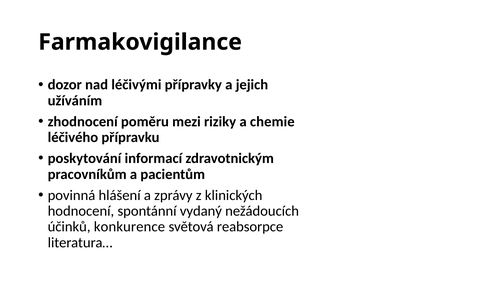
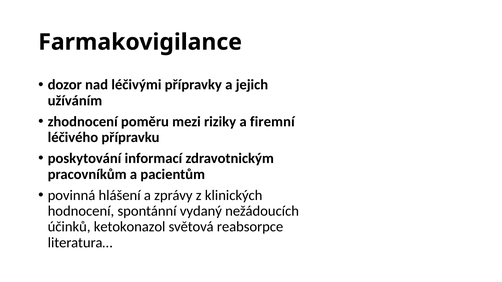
chemie: chemie -> firemní (272, 122)
konkurence: konkurence -> ketokonazol (130, 227)
